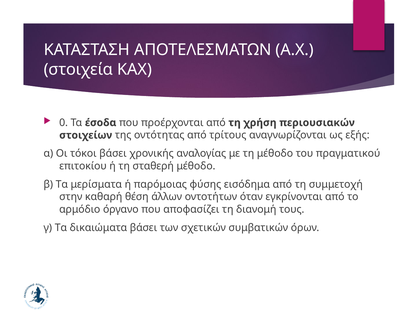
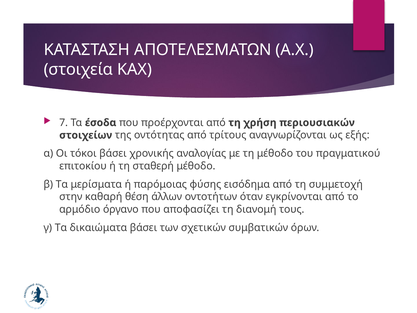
0: 0 -> 7 (64, 123)
